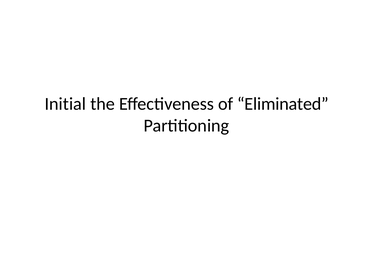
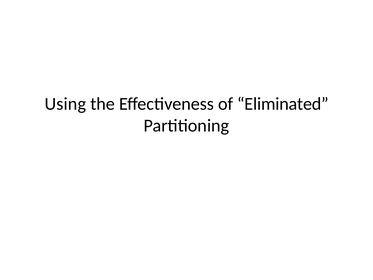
Initial: Initial -> Using (65, 104)
